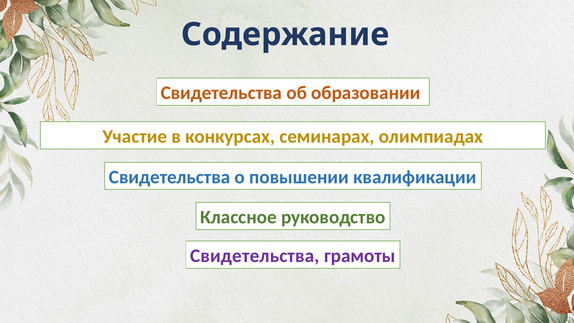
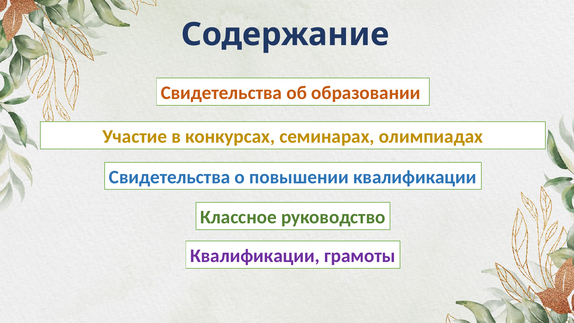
Свидетельства: Свидетельства -> Квалификации (255, 256)
